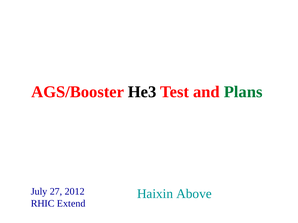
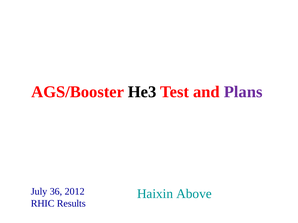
Plans colour: green -> purple (243, 92)
27: 27 -> 36 (56, 192)
Extend: Extend -> Results (71, 204)
